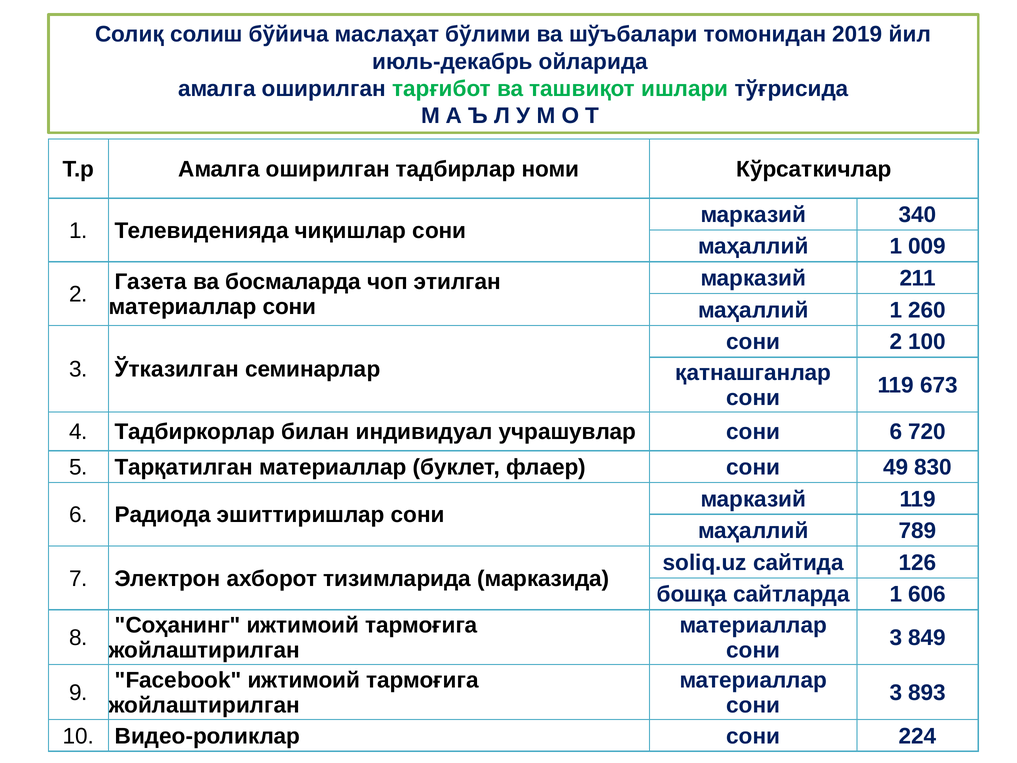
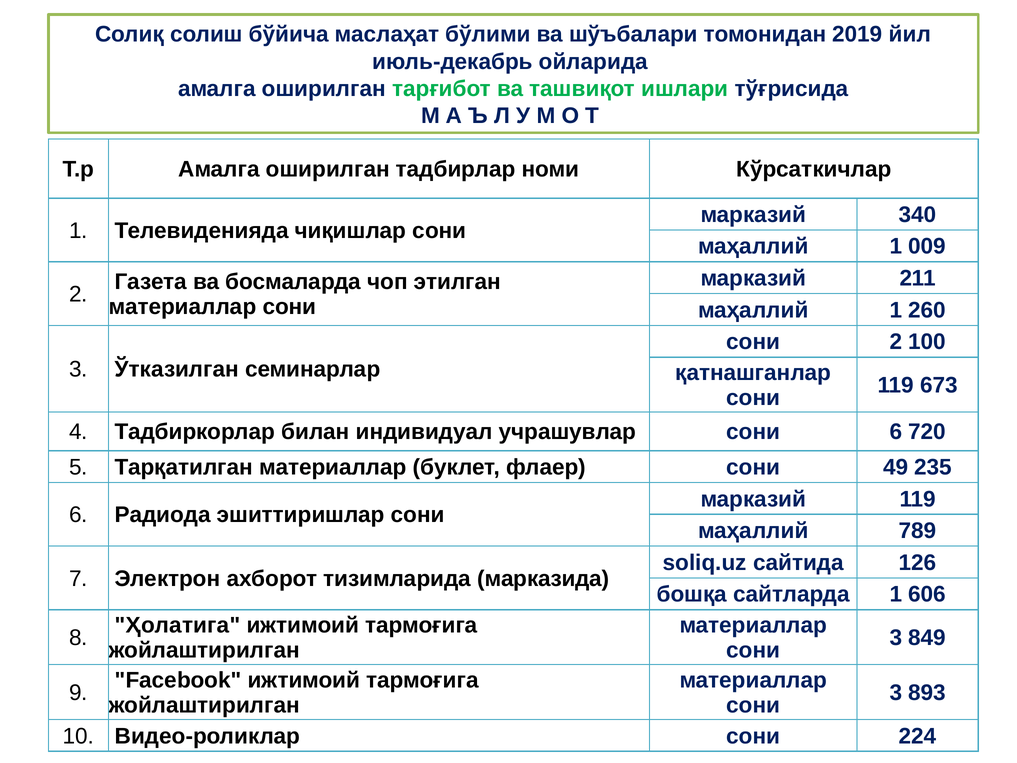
830: 830 -> 235 (933, 467)
Соҳанинг: Соҳанинг -> Ҳолатига (178, 625)
